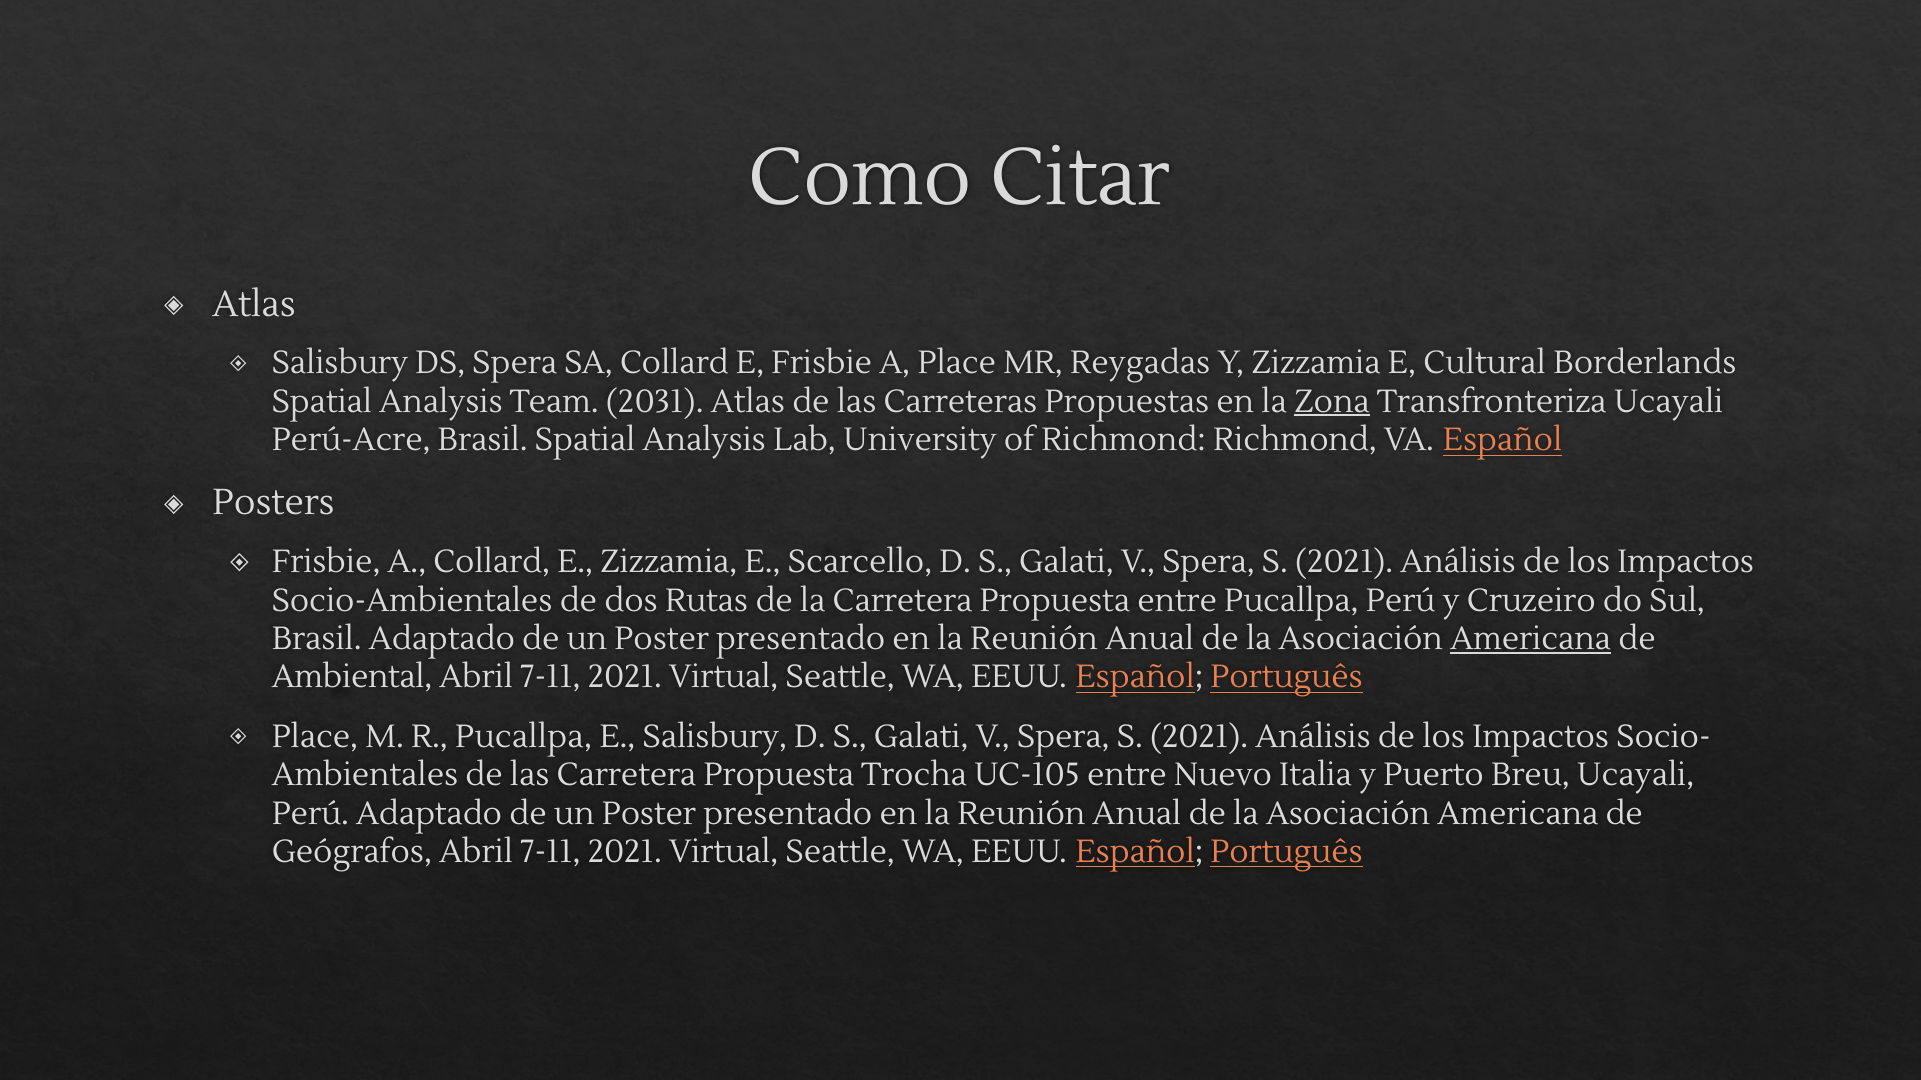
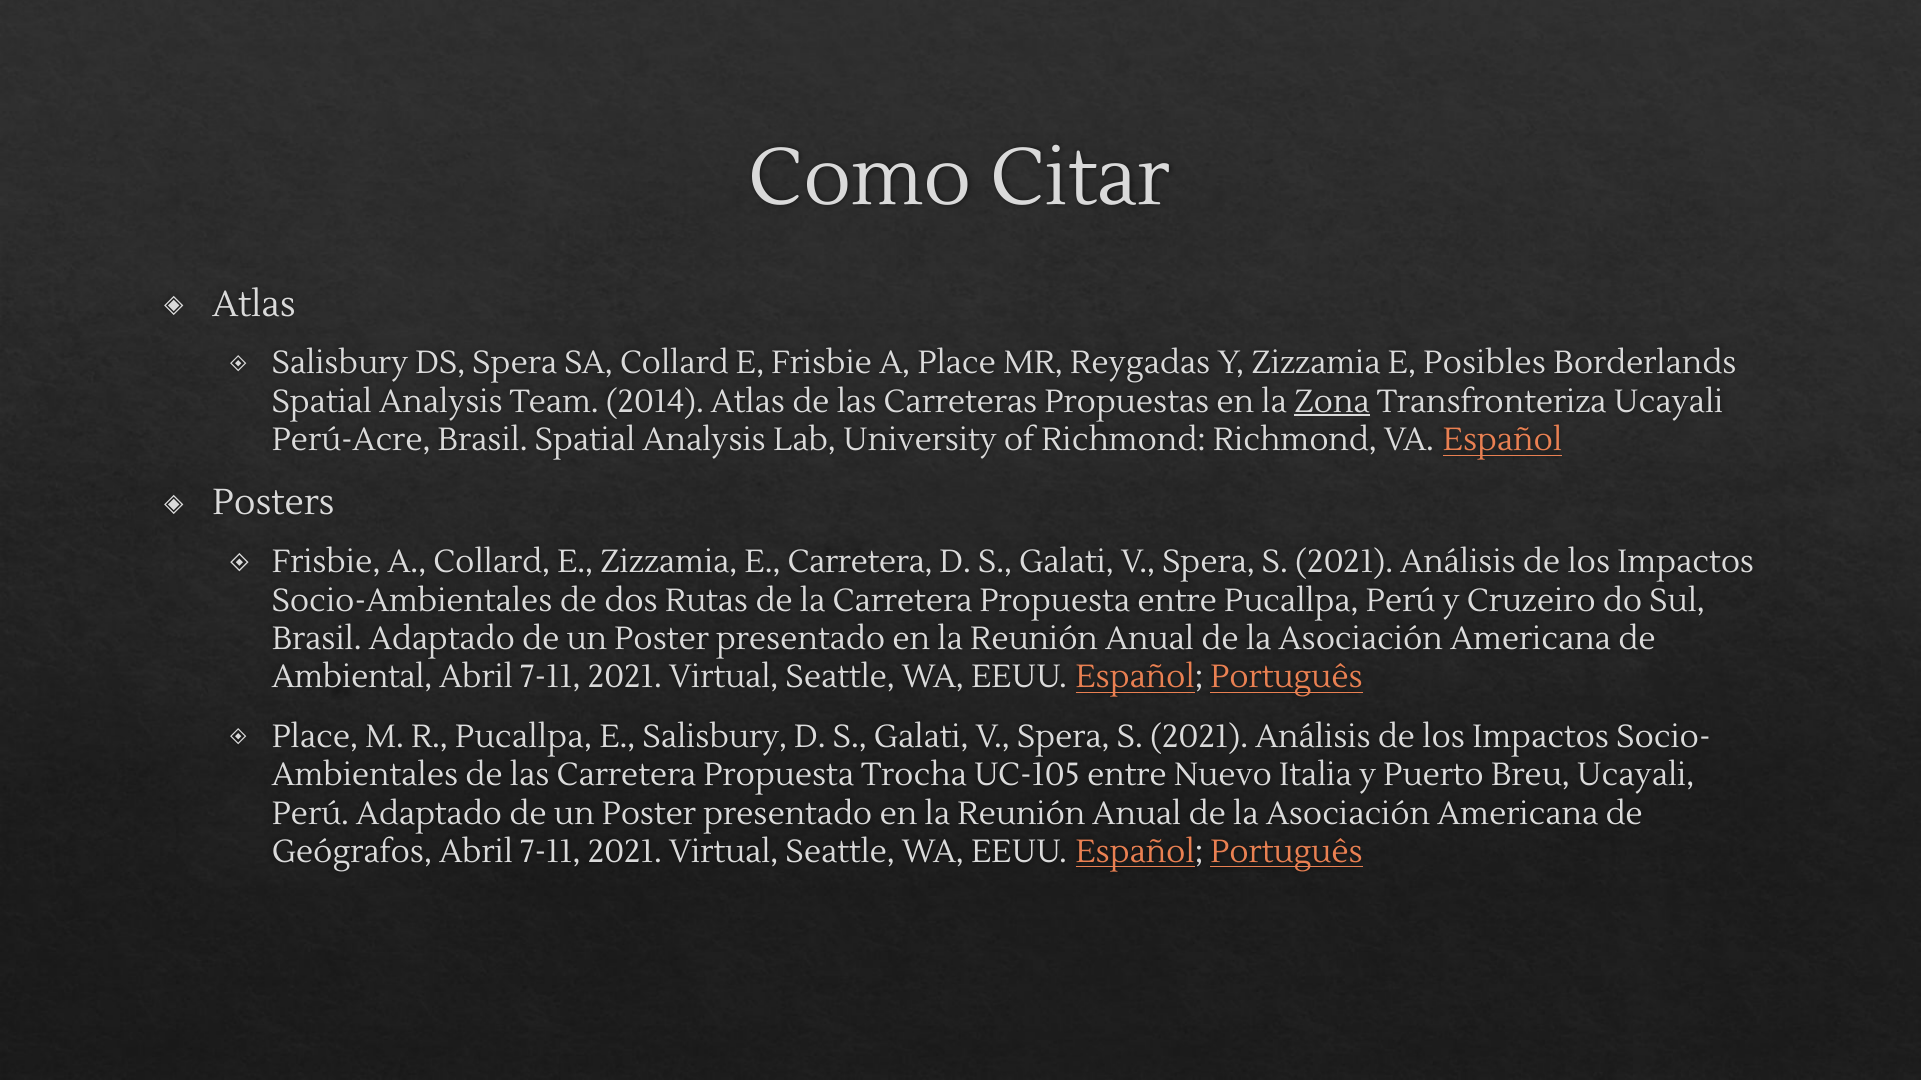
Cultural: Cultural -> Posibles (1485, 363)
2031: 2031 -> 2014 (655, 402)
E Scarcello: Scarcello -> Carretera (860, 562)
Americana underline: present -> none (1531, 639)
